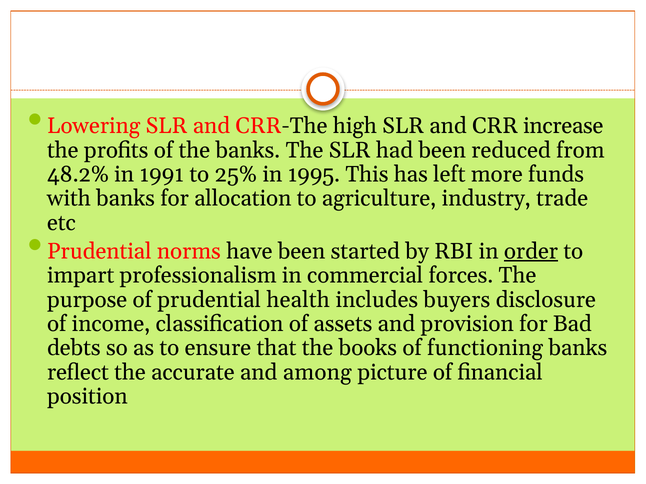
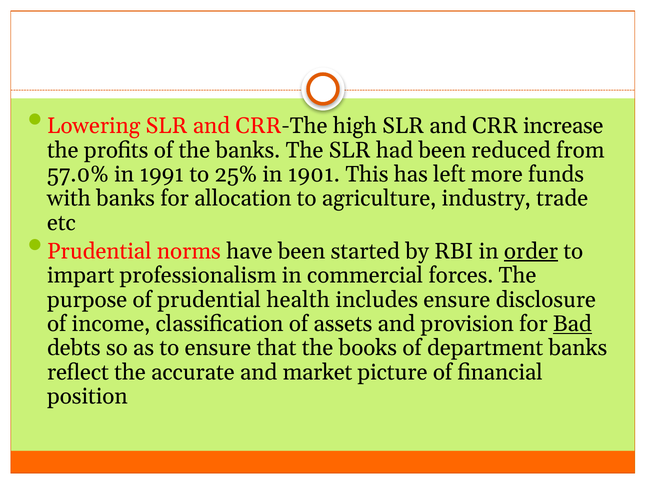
48.2%: 48.2% -> 57.0% (78, 175)
1995: 1995 -> 1901 (314, 175)
includes buyers: buyers -> ensure (457, 300)
Bad underline: none -> present (572, 324)
functioning: functioning -> department (485, 348)
among: among -> market (317, 373)
